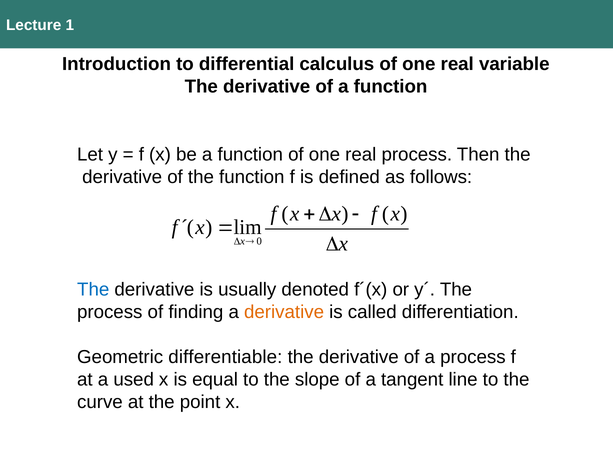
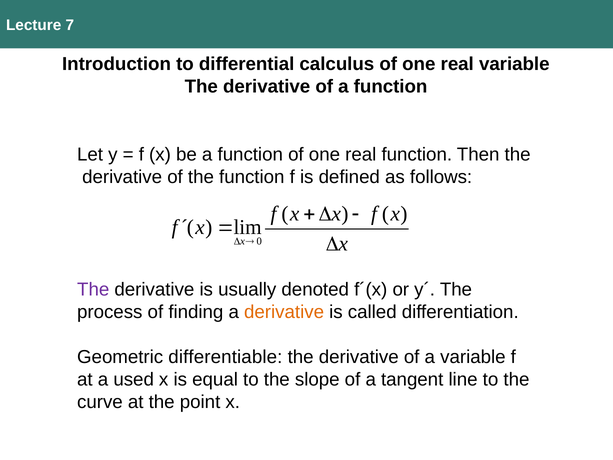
1: 1 -> 7 (70, 25)
real process: process -> function (417, 155)
The colour: blue -> purple (93, 289)
a process: process -> variable (473, 357)
